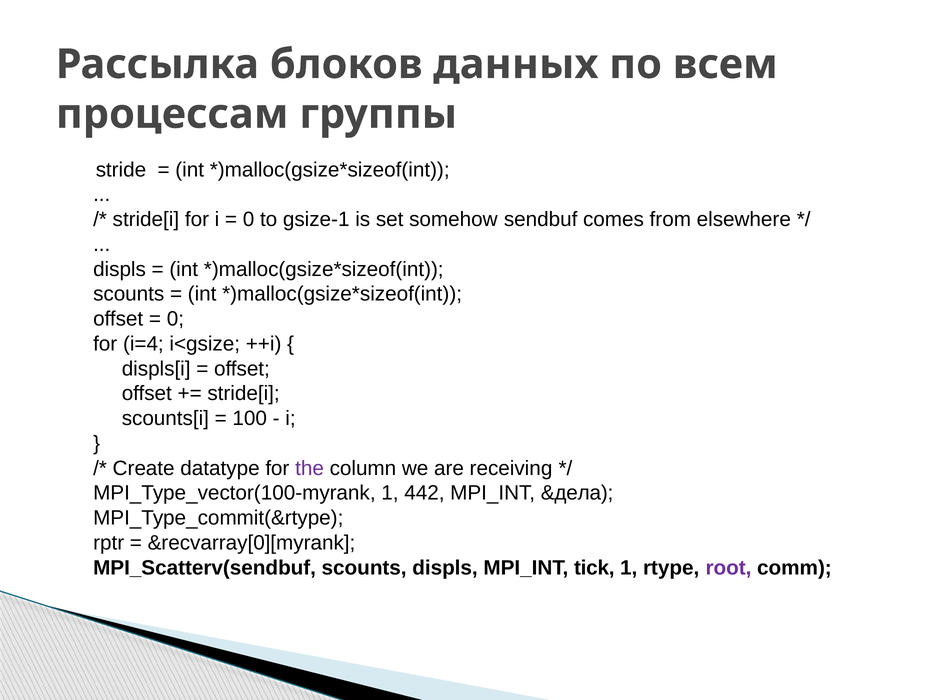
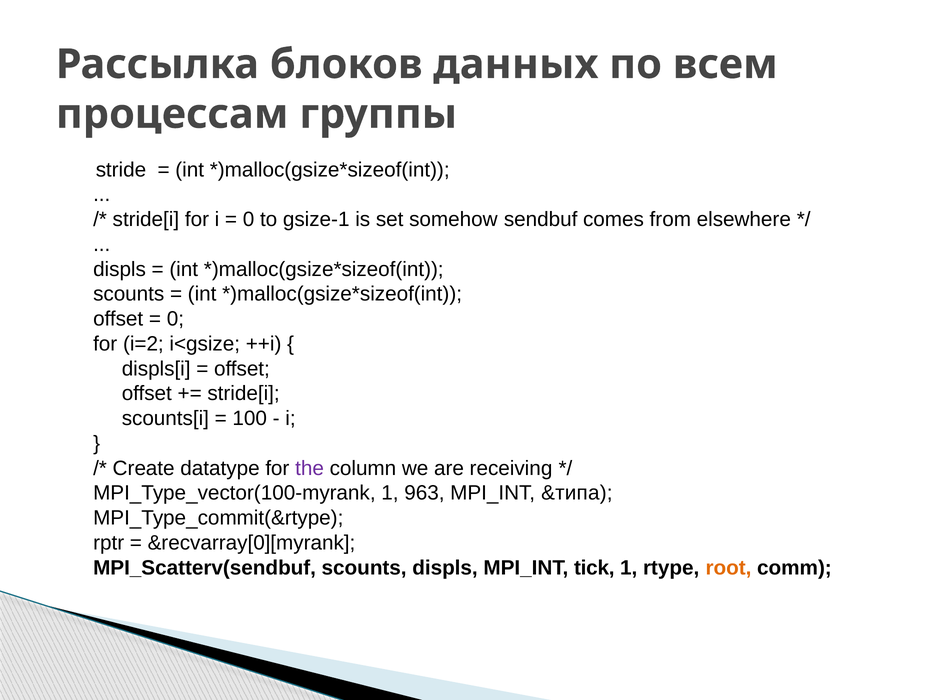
i=4: i=4 -> i=2 (143, 344)
442: 442 -> 963 (424, 493)
&дела: &дела -> &типа (577, 493)
root colour: purple -> orange (728, 568)
